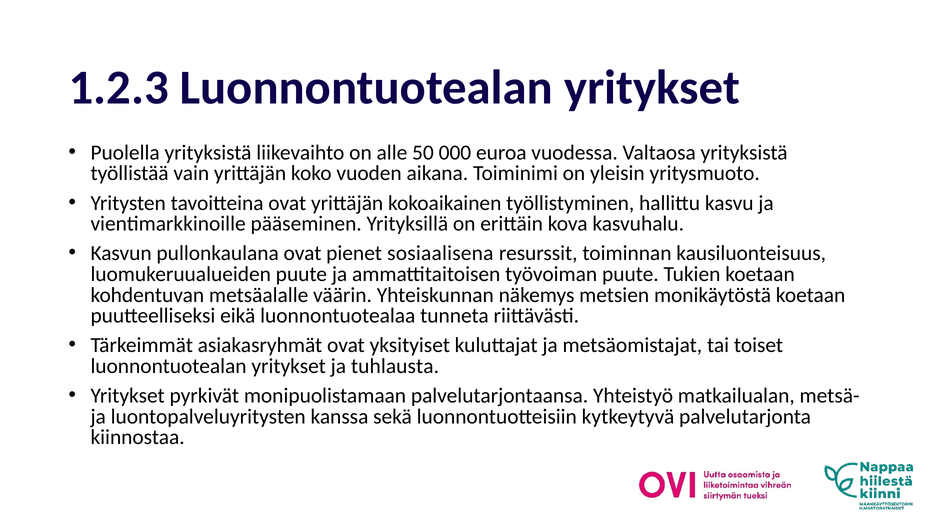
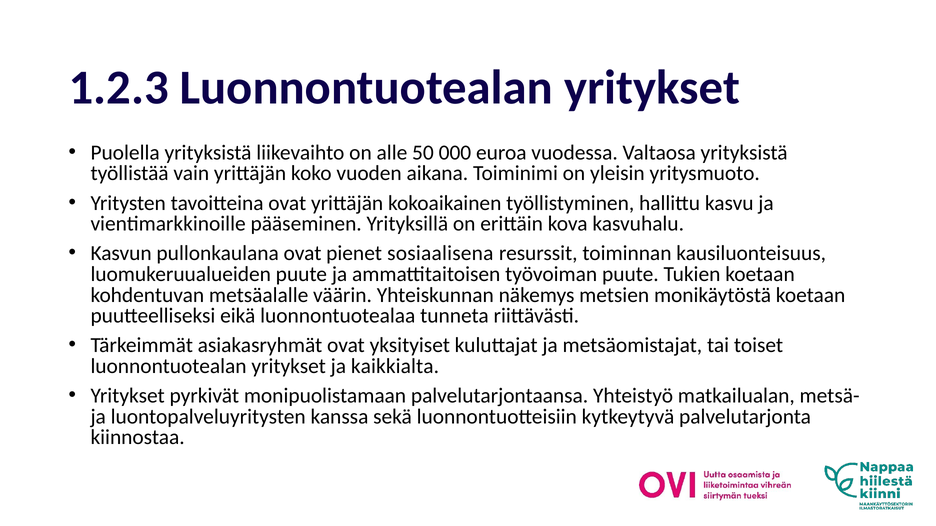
tuhlausta: tuhlausta -> kaikkialta (395, 367)
